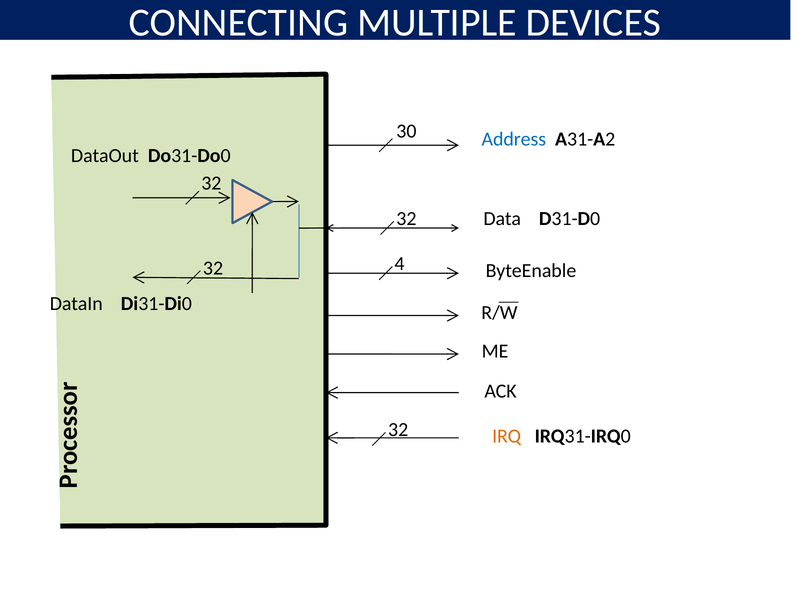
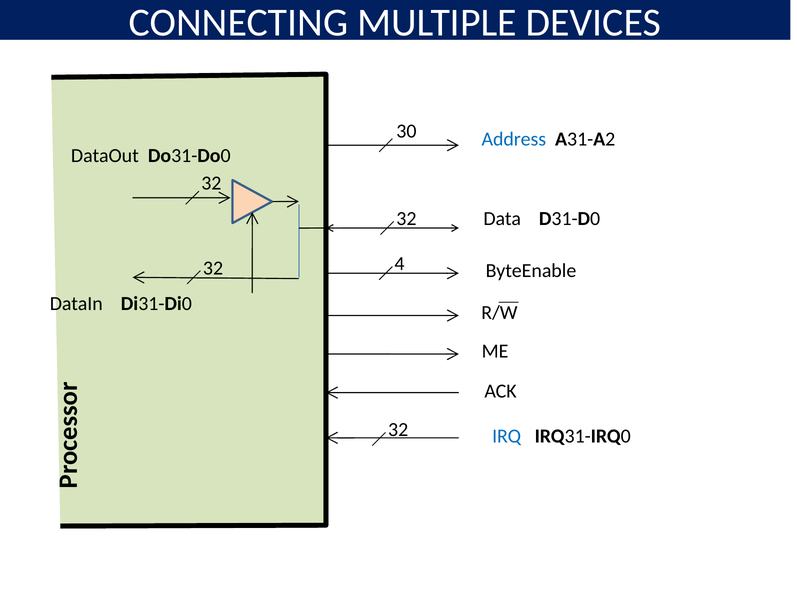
IRQ colour: orange -> blue (507, 437)
